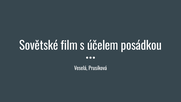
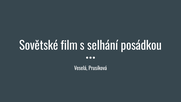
účelem: účelem -> selhání (103, 46)
